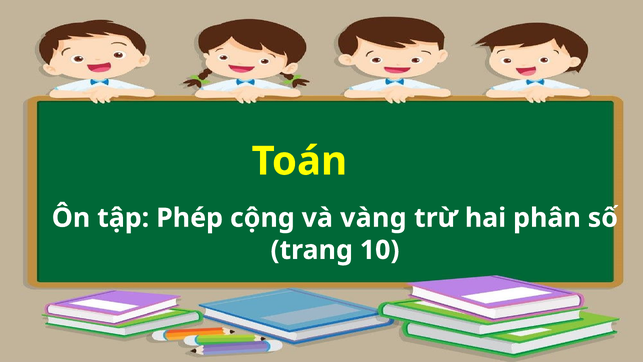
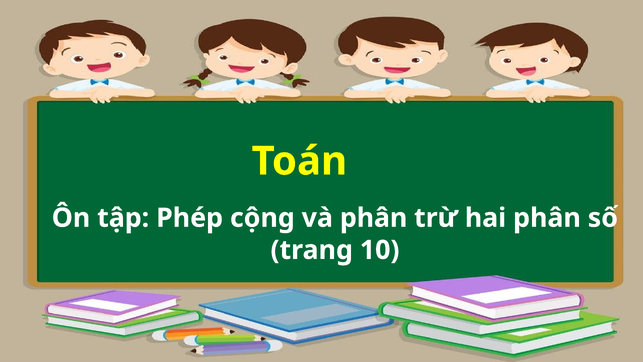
và vàng: vàng -> phân (374, 218)
